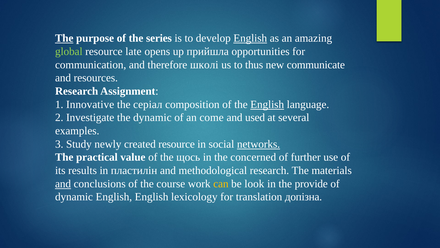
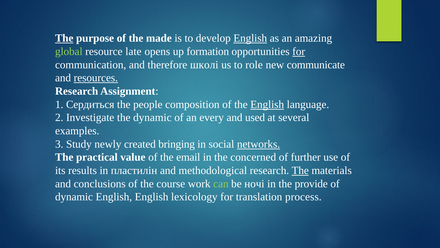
series: series -> made (159, 38)
прийшла: прийшла -> formation (208, 51)
for underline: none -> present (299, 51)
thus: thus -> role (254, 65)
resources underline: none -> present (96, 78)
Innovative: Innovative -> Сердиться (90, 104)
серіал: серіал -> people (148, 104)
come: come -> every (212, 117)
created resource: resource -> bringing (177, 144)
щось: щось -> email (188, 157)
The underline: none -> present (300, 170)
and underline: present -> none (63, 183)
can colour: yellow -> light green (221, 183)
look: look -> ночі (254, 183)
допізна: допізна -> process (303, 197)
